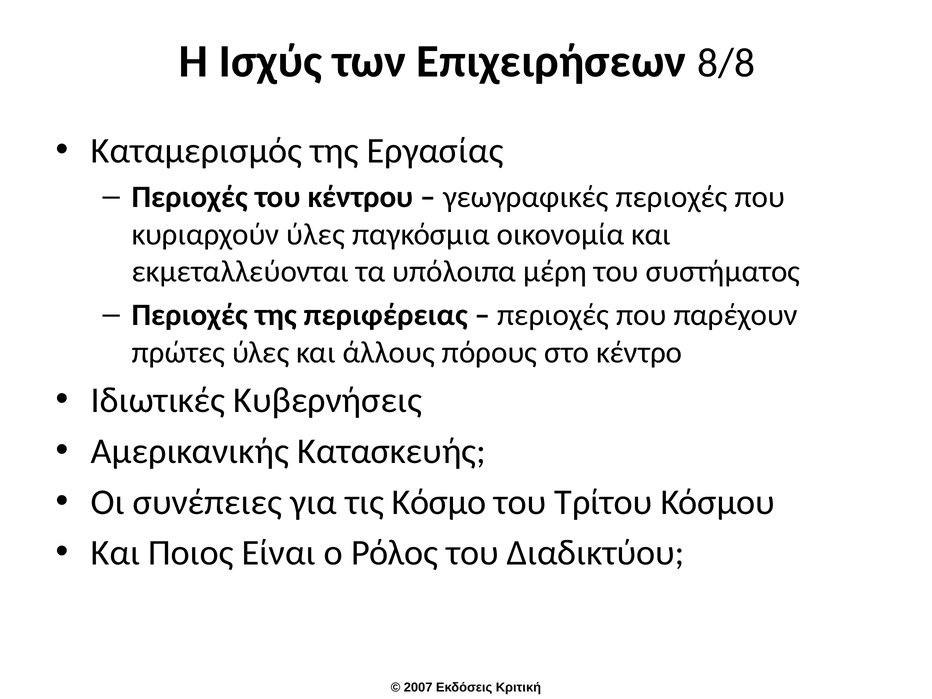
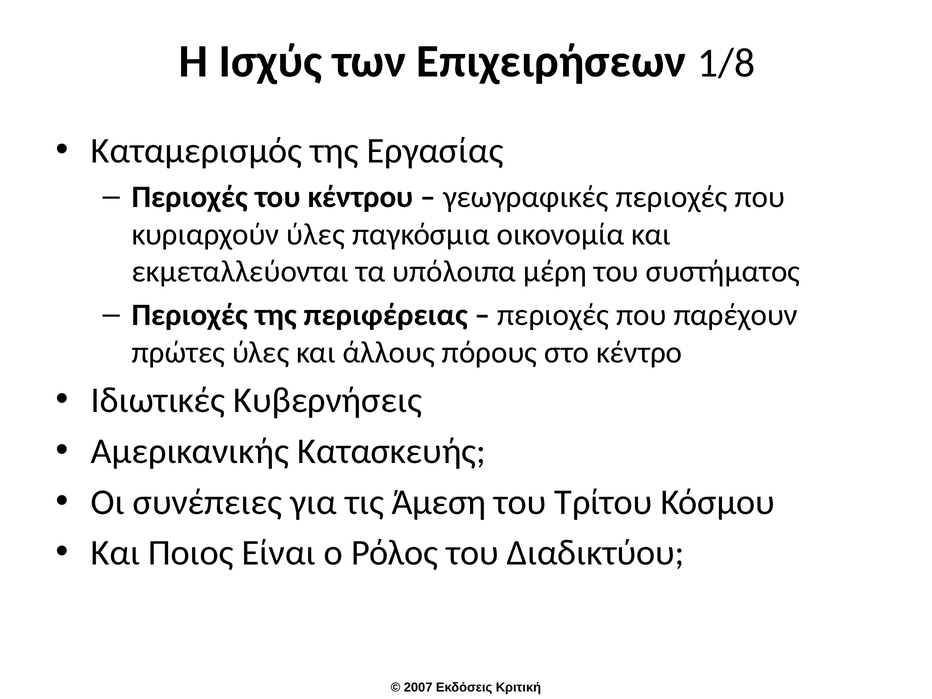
8/8: 8/8 -> 1/8 (726, 63)
Κόσμο: Κόσμο -> Άμεση (439, 502)
